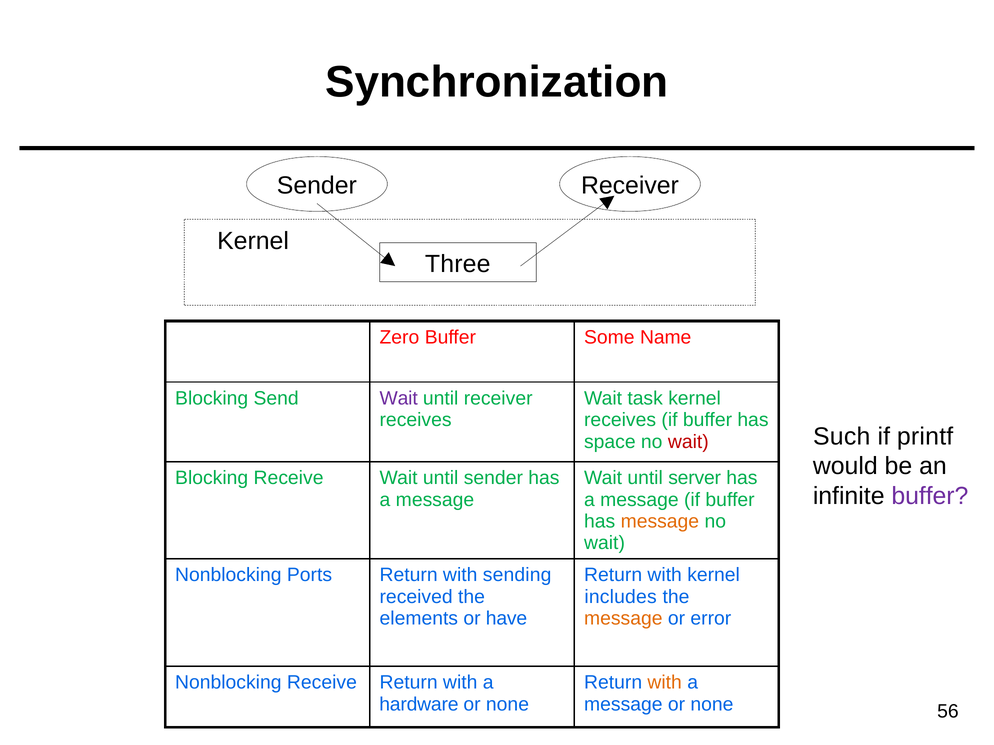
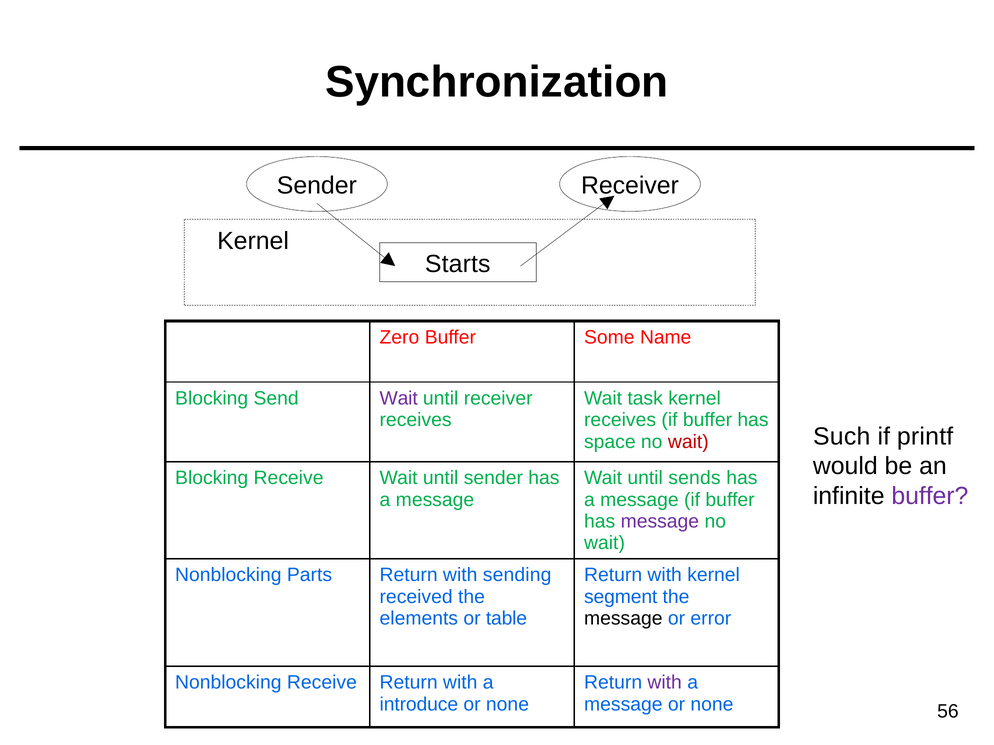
Three: Three -> Starts (458, 264)
server: server -> sends (694, 478)
message colour: orange -> purple (660, 522)
Ports: Ports -> Parts (310, 575)
includes: includes -> segment (621, 597)
have: have -> table (507, 619)
message colour: orange -> black (623, 619)
with colour: orange -> purple (665, 683)
hardware: hardware -> introduce (419, 705)
